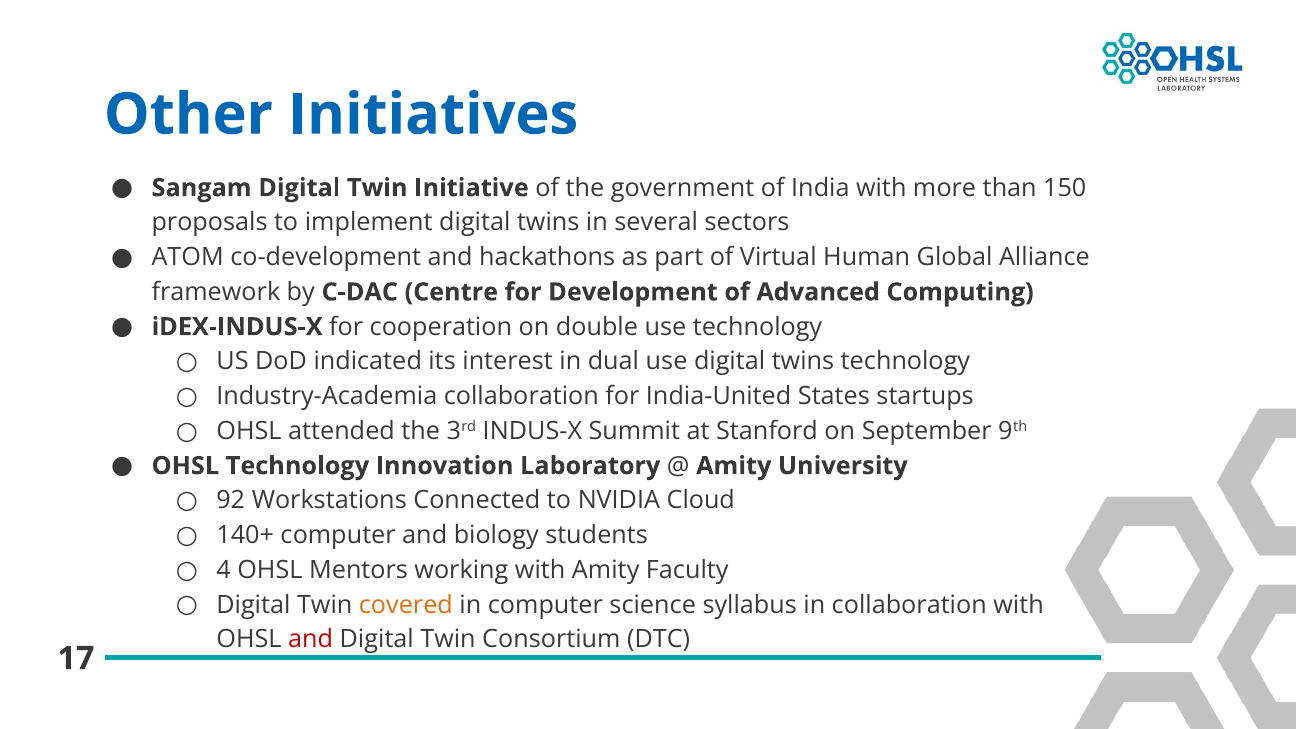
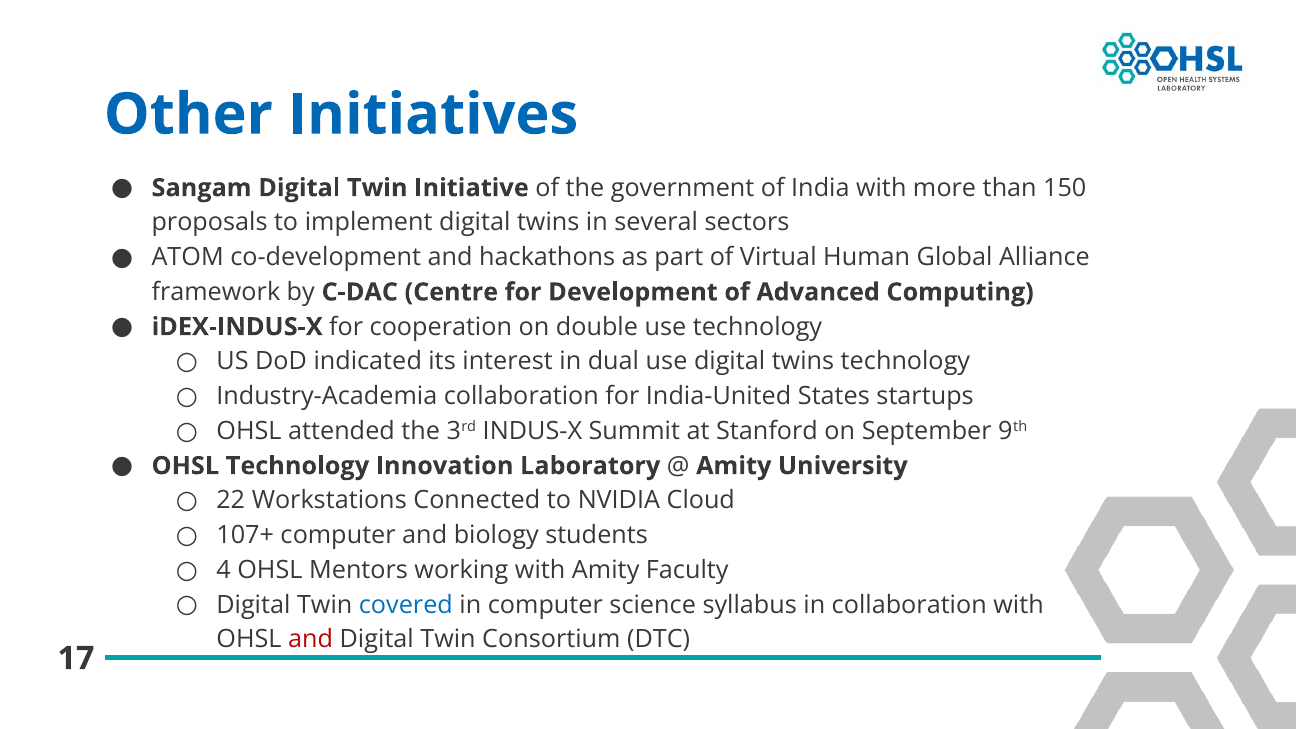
92: 92 -> 22 (231, 501)
140+: 140+ -> 107+ (245, 535)
covered colour: orange -> blue (406, 605)
